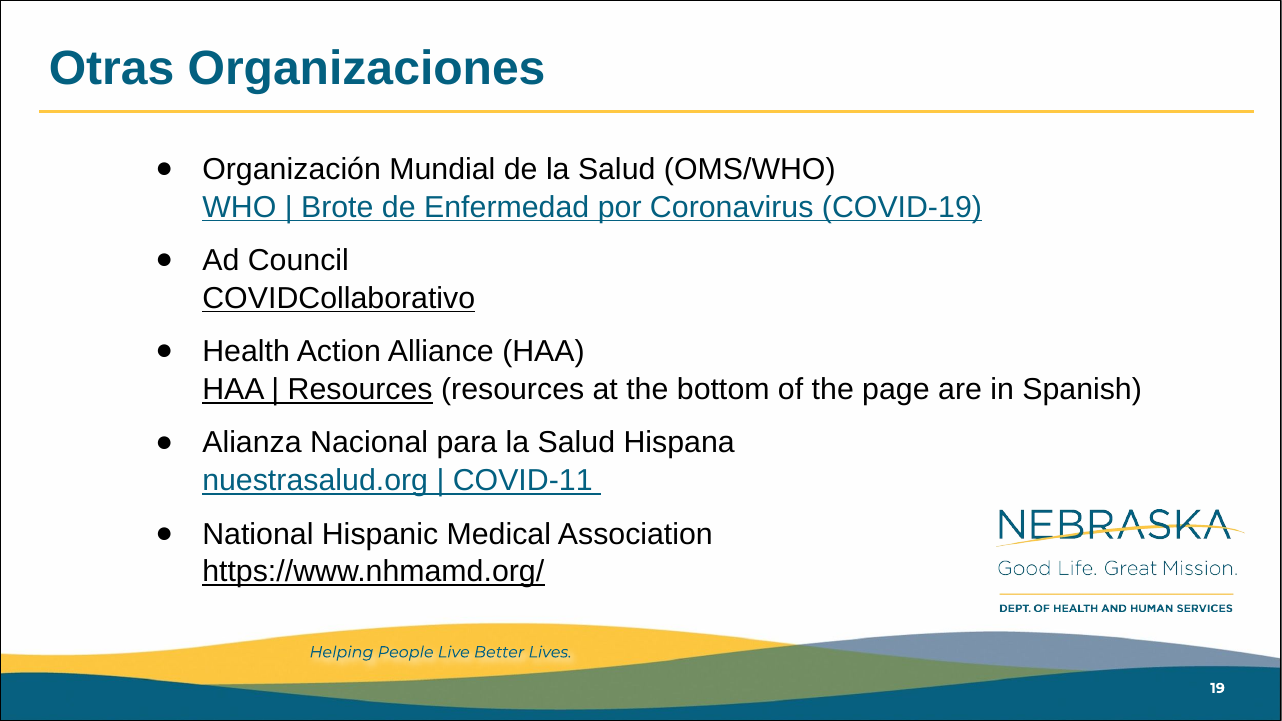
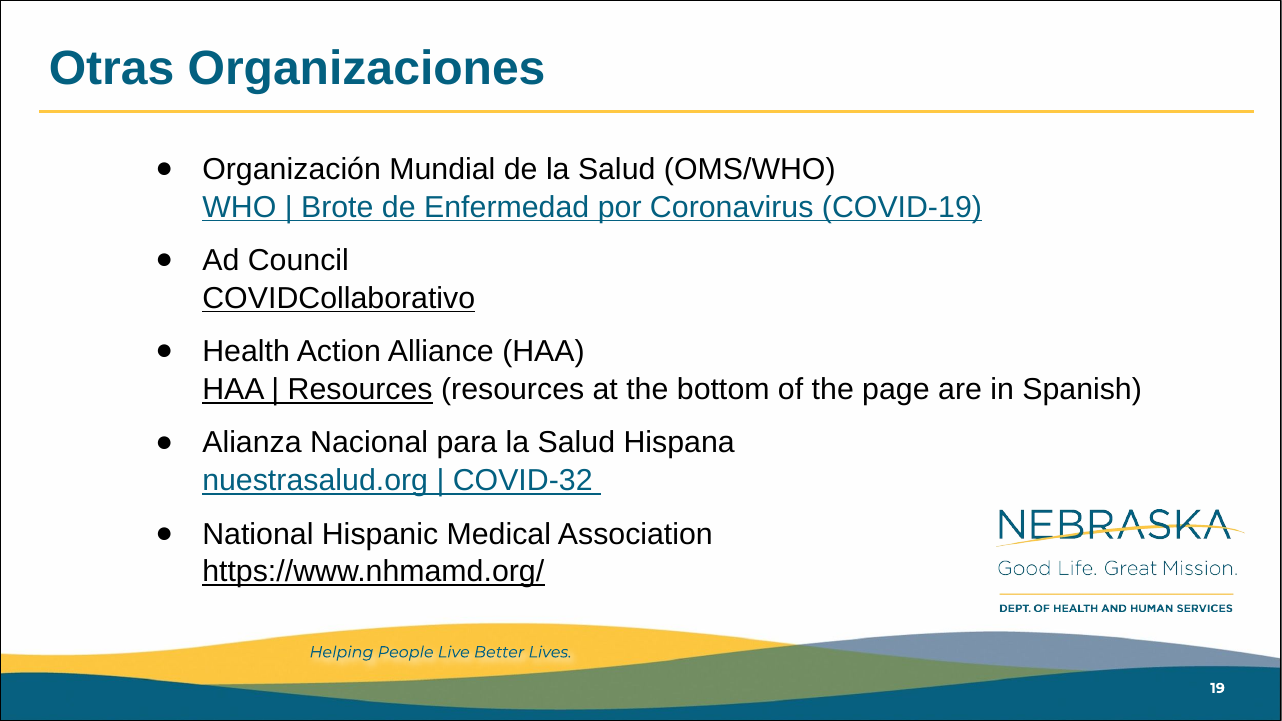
COVID-11: COVID-11 -> COVID-32 (523, 481)
